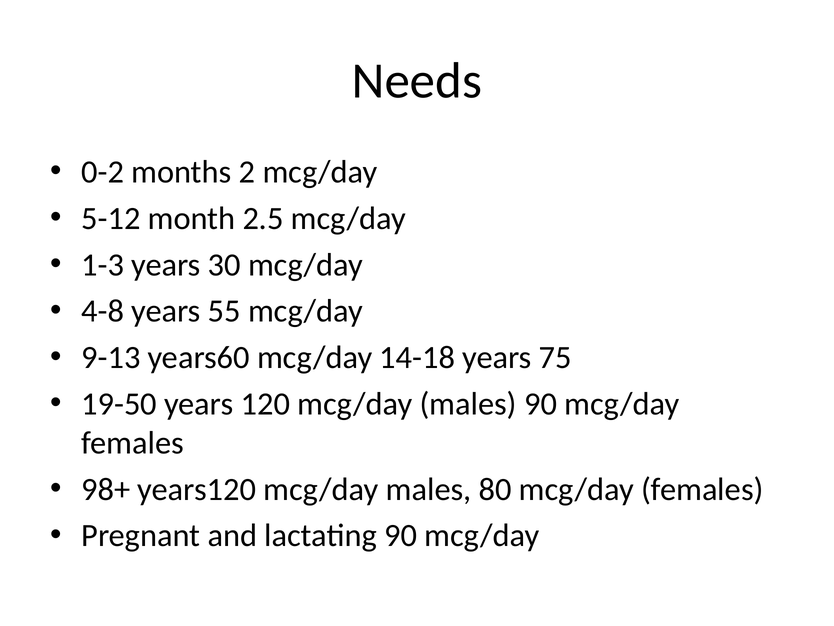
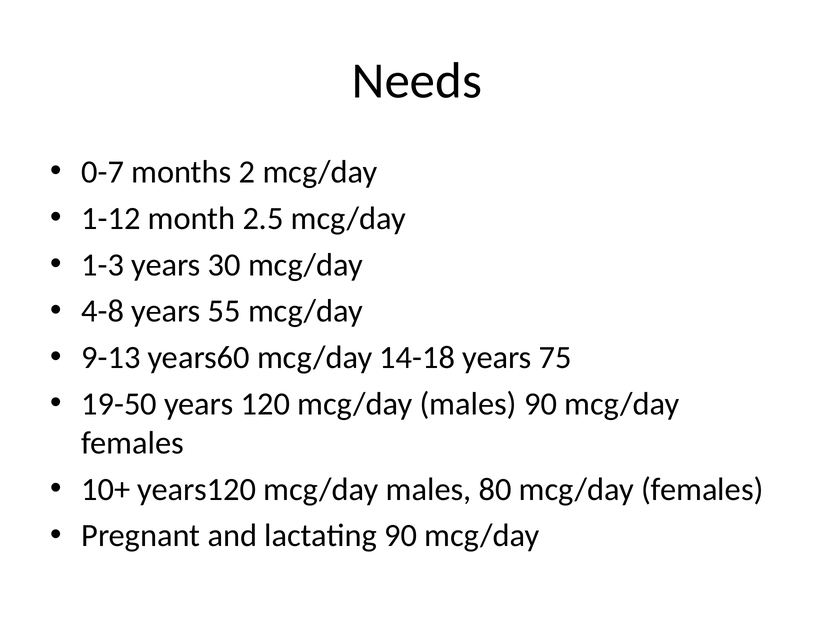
0-2: 0-2 -> 0-7 (103, 172)
5-12: 5-12 -> 1-12 (111, 218)
98+: 98+ -> 10+ (106, 489)
